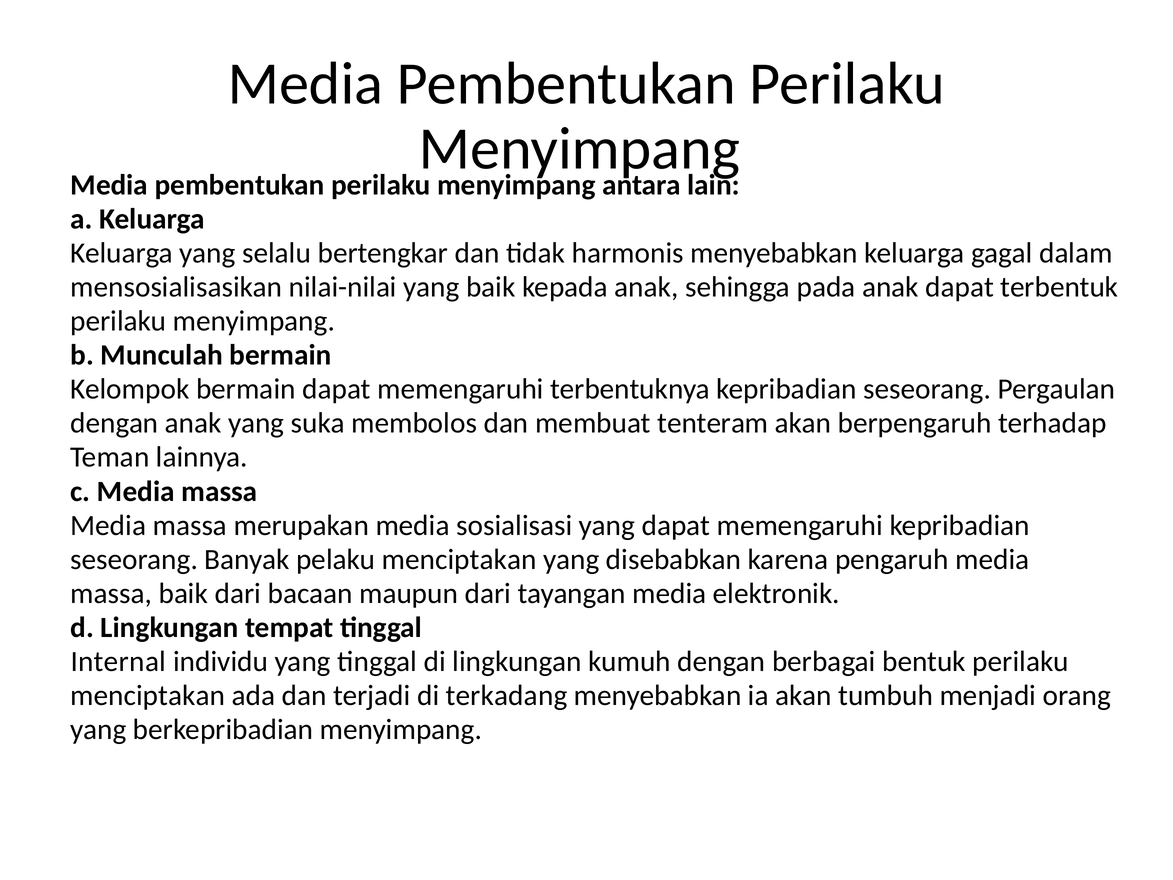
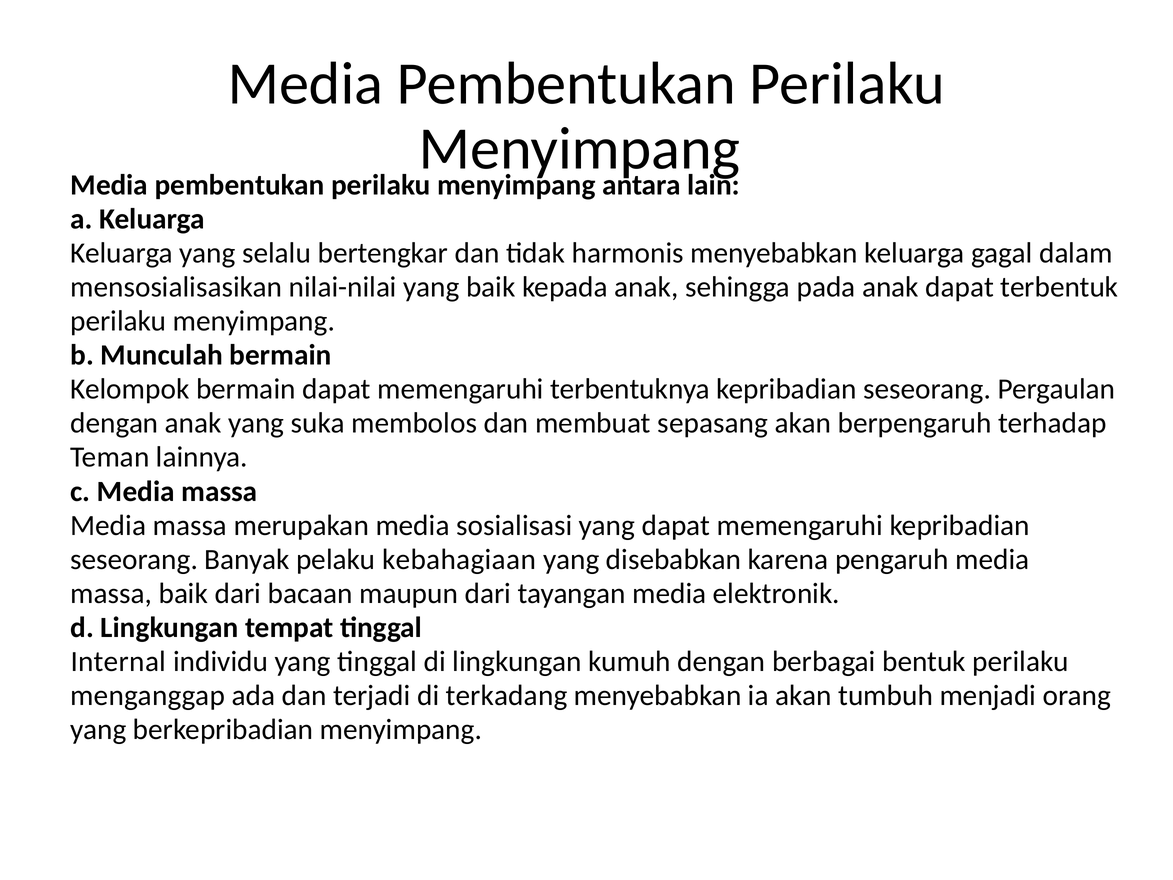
tenteram: tenteram -> sepasang (713, 423)
pelaku menciptakan: menciptakan -> kebahagiaan (459, 559)
menciptakan: menciptakan -> menganggap (148, 695)
